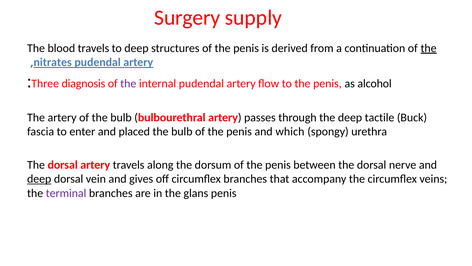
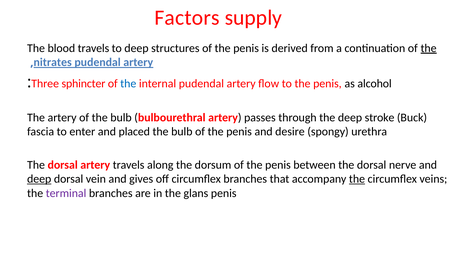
Surgery: Surgery -> Factors (187, 18)
diagnosis: diagnosis -> sphincter (83, 83)
the colour: purple -> blue (128, 83)
tactile: tactile -> stroke (380, 117)
which: which -> desire (290, 131)
the underline: none -> present (357, 179)
